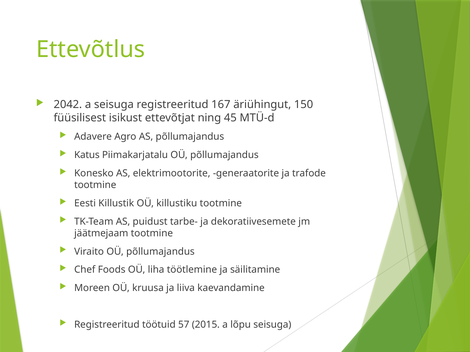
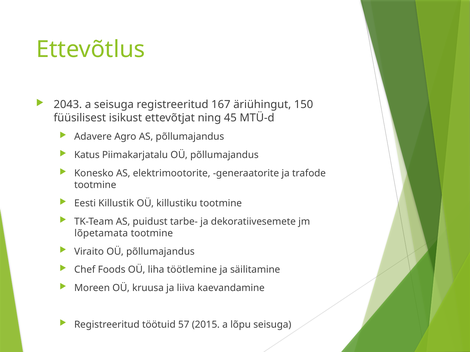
2042: 2042 -> 2043 (68, 105)
jäätmejaam: jäätmejaam -> lõpetamata (101, 234)
